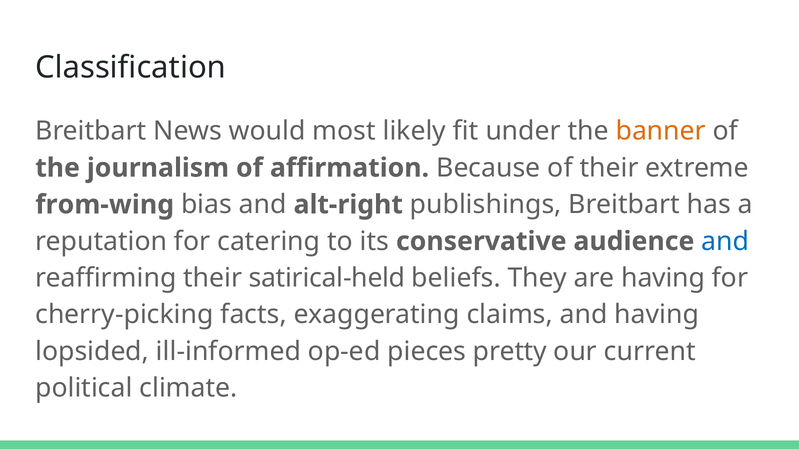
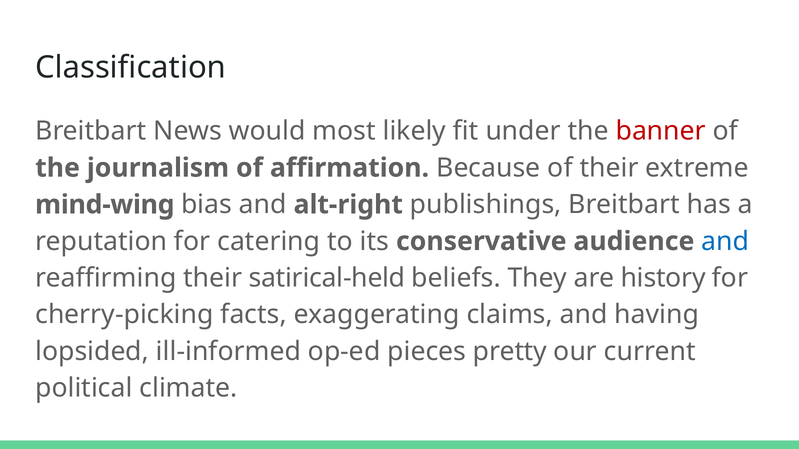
banner colour: orange -> red (661, 131)
from-wing: from-wing -> mind-wing (105, 205)
are having: having -> history (663, 278)
